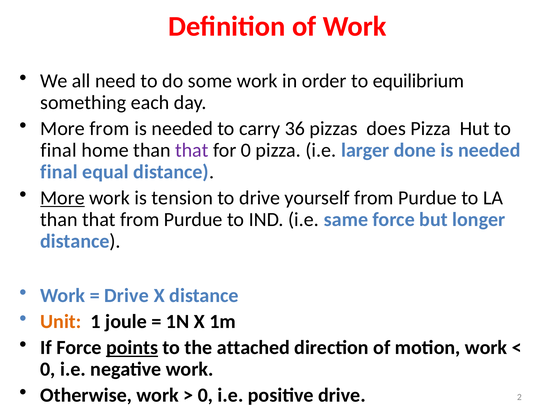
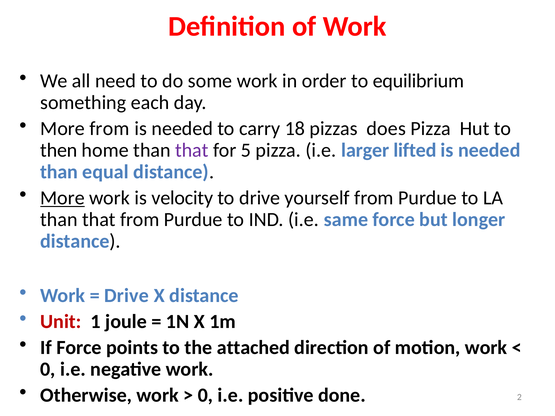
36: 36 -> 18 (295, 129)
final: final -> then (59, 150)
for 0: 0 -> 5 (246, 150)
done: done -> lifted (415, 150)
final: final -> than (59, 172)
tension: tension -> velocity (182, 198)
Unit colour: orange -> red (61, 322)
points underline: present -> none (132, 348)
positive drive: drive -> done (342, 396)
